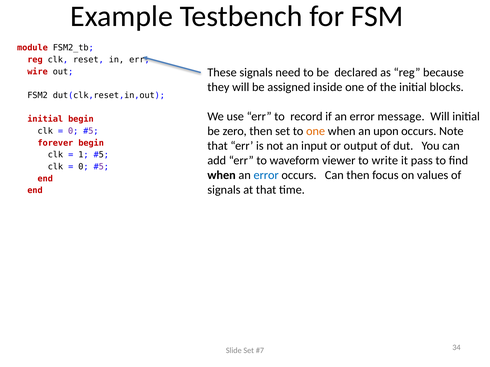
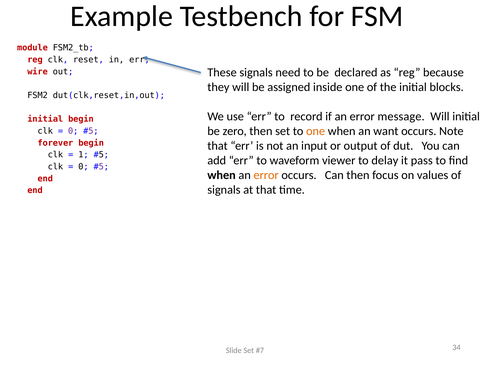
upon: upon -> want (386, 131)
write: write -> delay (385, 161)
error colour: blue -> orange (266, 175)
